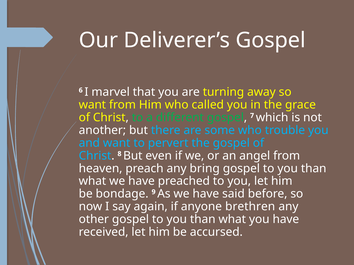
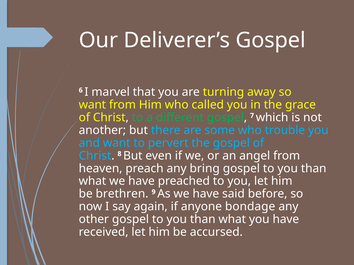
bondage: bondage -> brethren (122, 194)
brethren: brethren -> bondage (250, 207)
